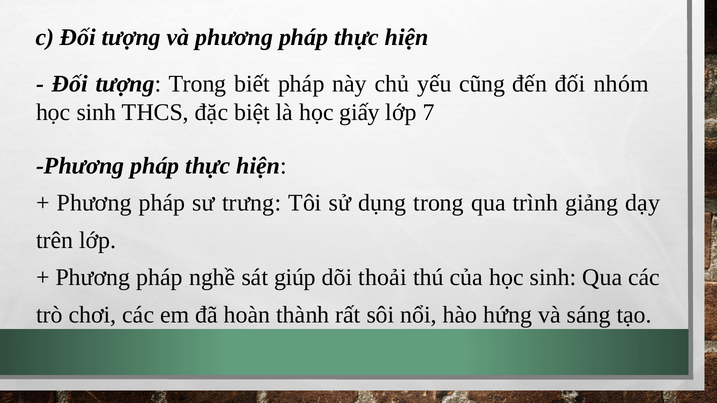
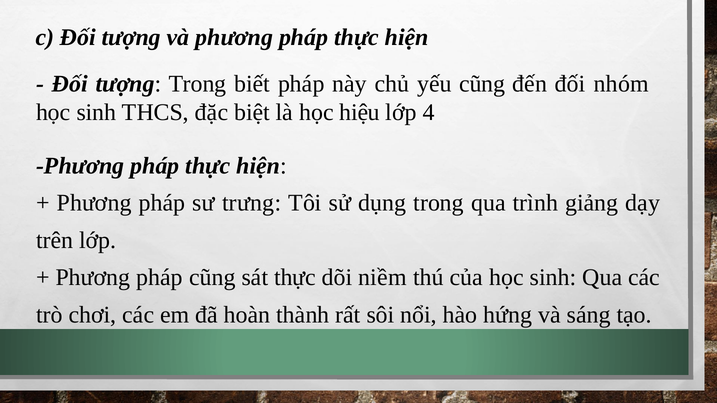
giấy: giấy -> hiệu (360, 112)
7: 7 -> 4 (429, 112)
pháp nghề: nghề -> cũng (212, 278)
sát giúp: giúp -> thực (295, 278)
thoải: thoải -> niềm (383, 278)
